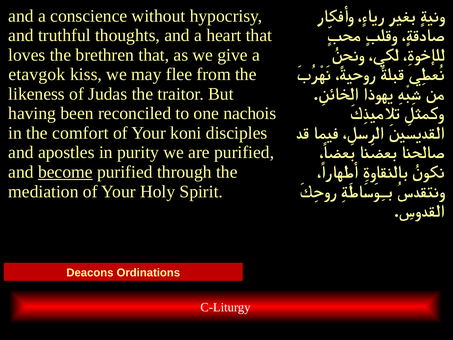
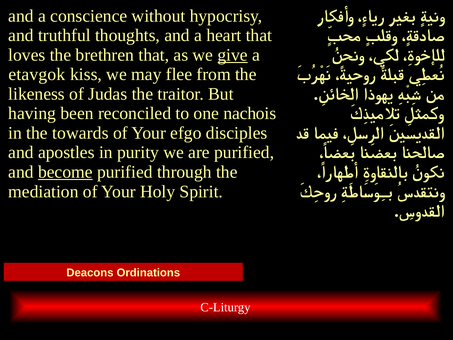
give underline: none -> present (233, 55)
comfort: comfort -> towards (80, 133)
koni: koni -> efgo (186, 133)
